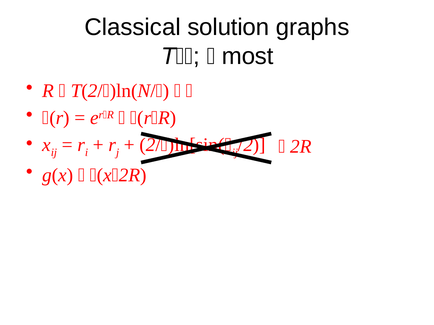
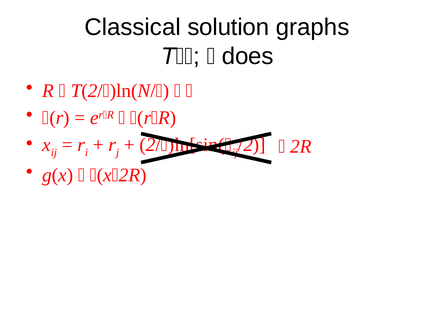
most: most -> does (248, 56)
